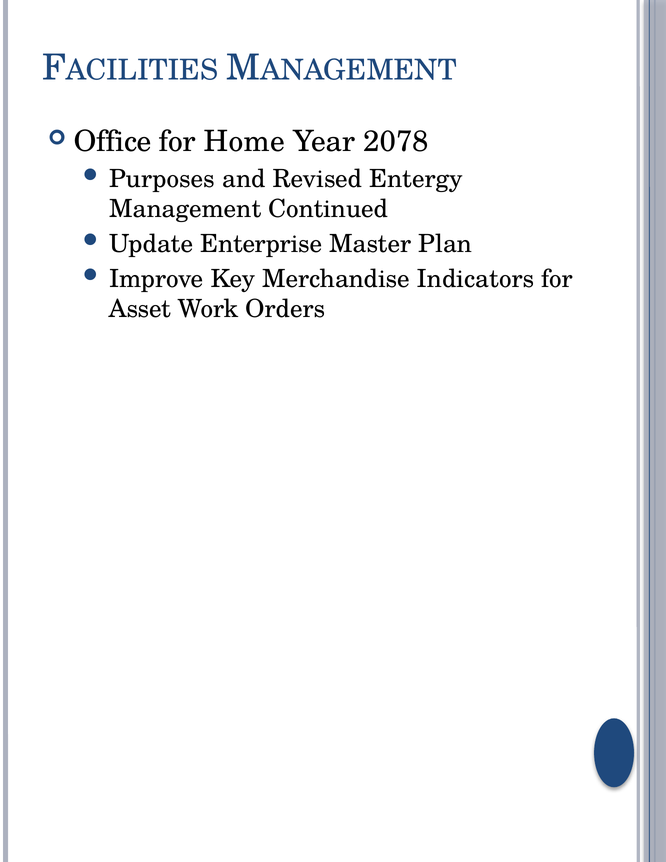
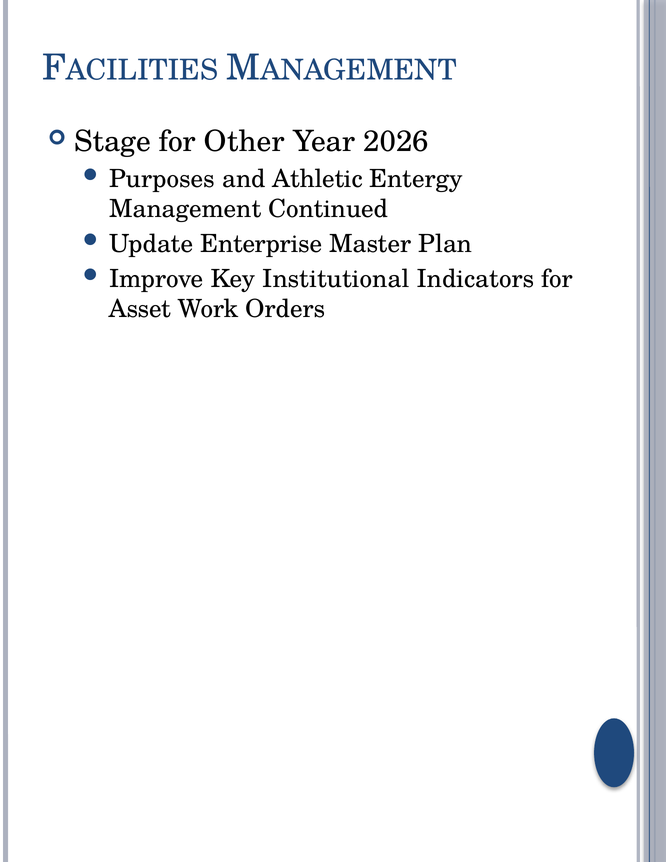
Office: Office -> Stage (112, 142)
Home: Home -> Other (244, 142)
2078: 2078 -> 2026 (396, 142)
Revised: Revised -> Athletic (318, 179)
Merchandise: Merchandise -> Institutional (336, 279)
